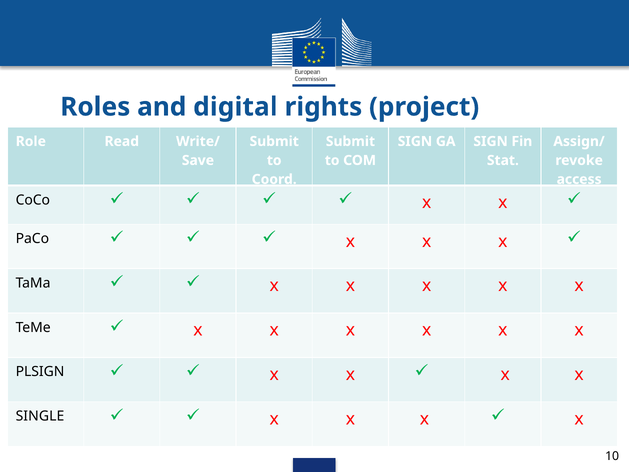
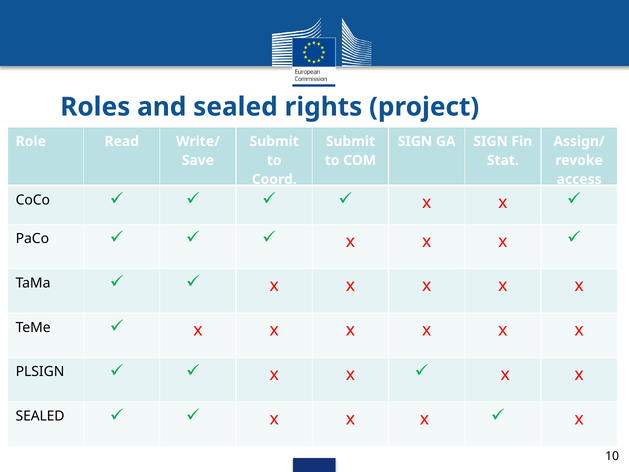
and digital: digital -> sealed (235, 107)
SINGLE: SINGLE -> SEALED (40, 416)
